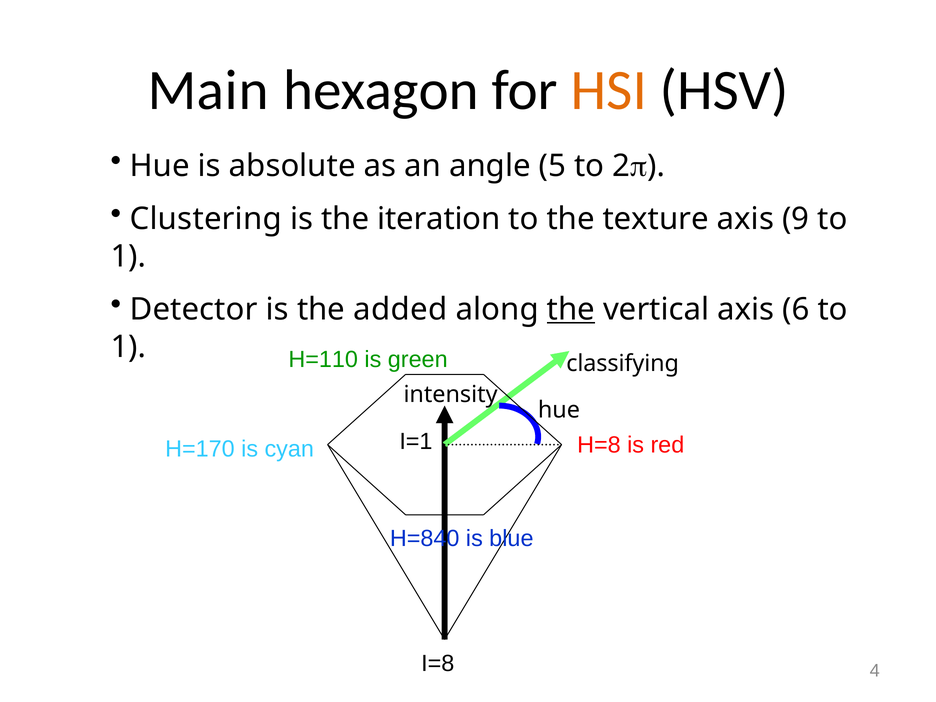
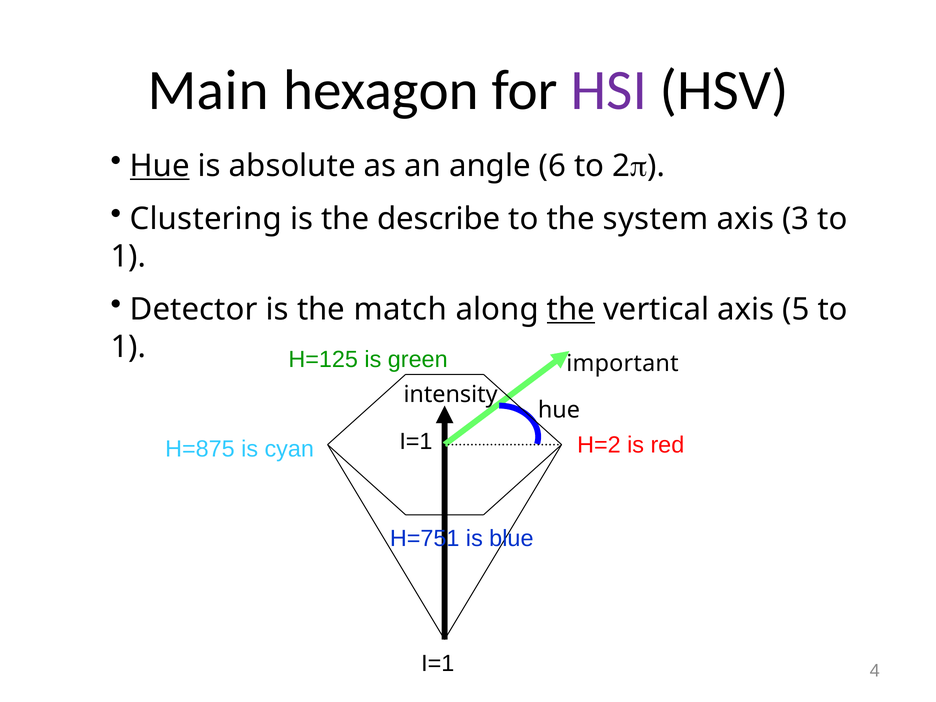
HSI colour: orange -> purple (609, 91)
Hue underline: none -> present (160, 166)
5: 5 -> 6 (552, 166)
iteration: iteration -> describe (439, 219)
texture: texture -> system (656, 219)
9: 9 -> 3 (796, 219)
added: added -> match (400, 309)
6: 6 -> 5 (796, 309)
H=110: H=110 -> H=125 (323, 359)
classifying: classifying -> important (622, 363)
H=8: H=8 -> H=2 (599, 445)
H=170: H=170 -> H=875 (200, 449)
H=840: H=840 -> H=751 (425, 539)
I=8: I=8 -> I=1 (438, 664)
